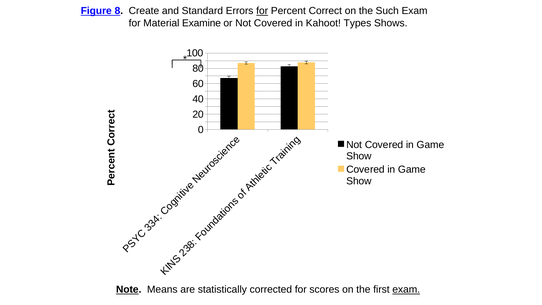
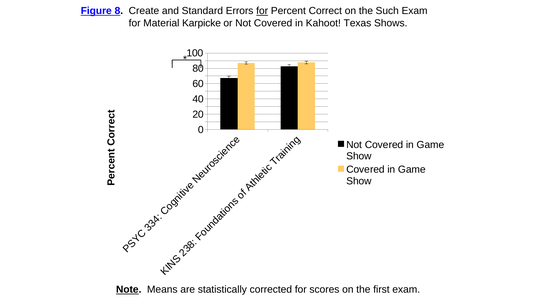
Examine: Examine -> Karpicke (201, 23)
Types: Types -> Texas (357, 23)
exam underline: present -> none (406, 289)
